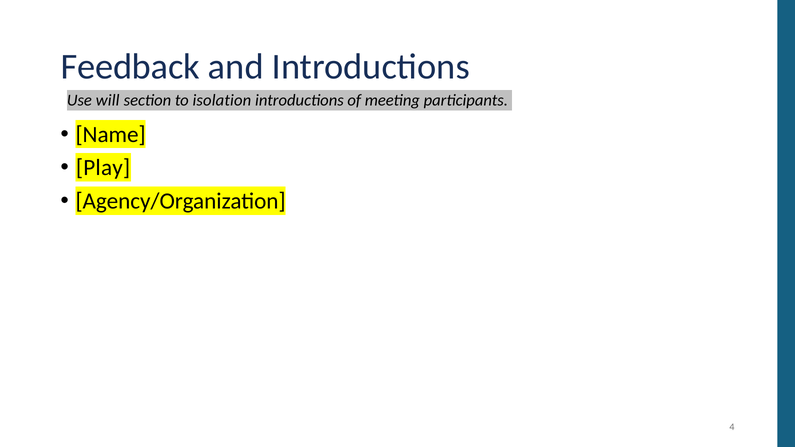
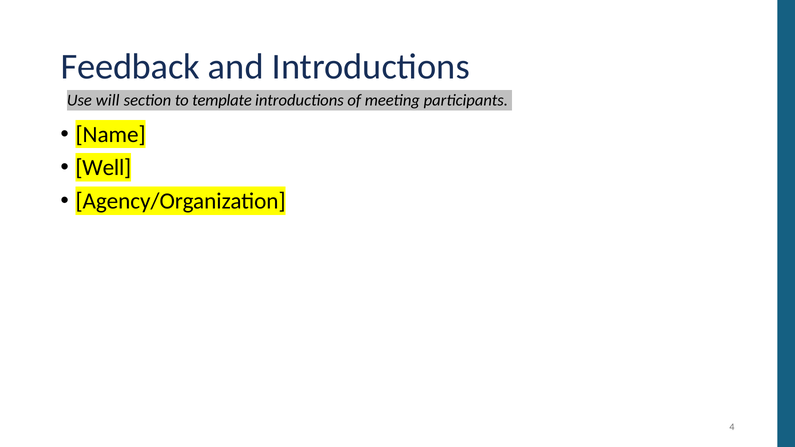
isolation: isolation -> template (222, 100)
Play: Play -> Well (103, 168)
